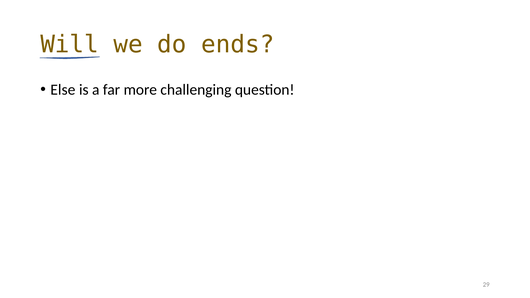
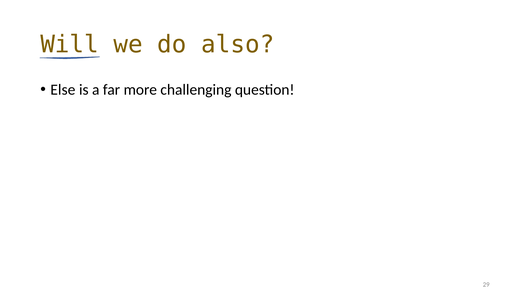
ends: ends -> also (238, 45)
